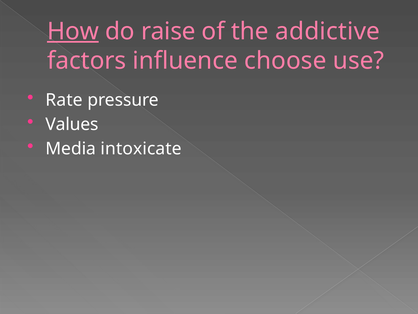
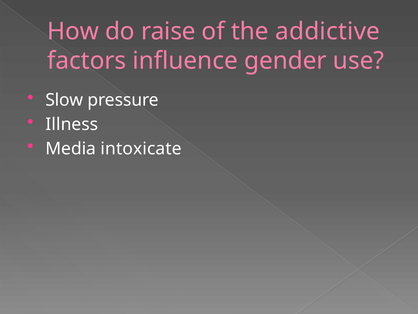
How underline: present -> none (73, 31)
choose: choose -> gender (285, 61)
Rate: Rate -> Slow (64, 100)
Values: Values -> Illness (72, 124)
